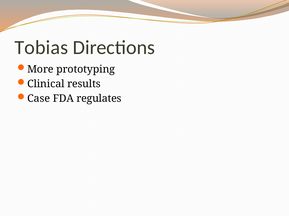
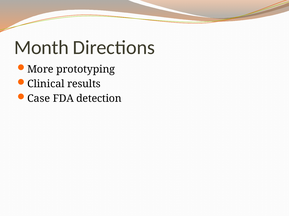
Tobias: Tobias -> Month (41, 48)
regulates: regulates -> detection (99, 99)
